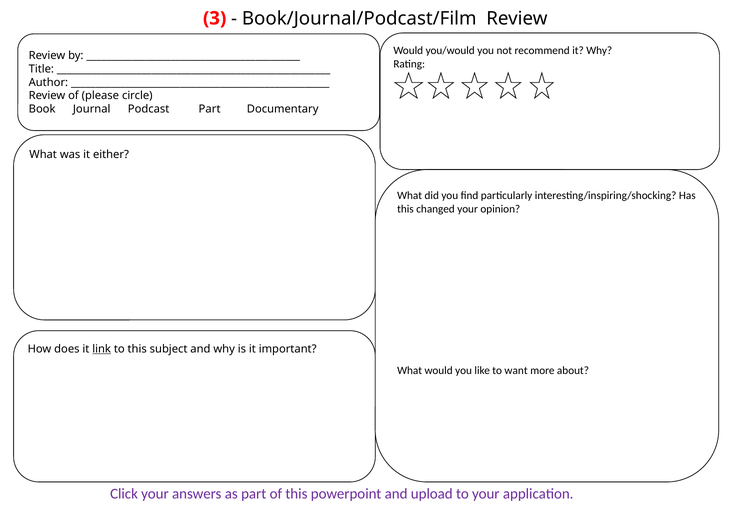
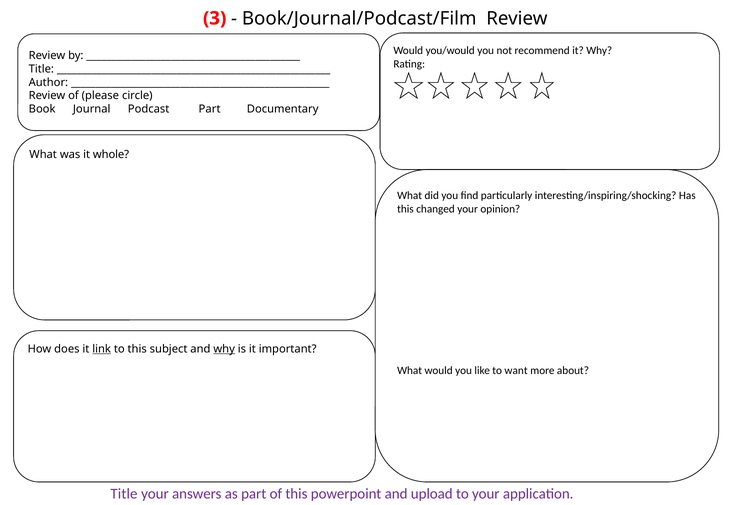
either: either -> whole (111, 155)
why underline: none -> present (224, 349)
Click: Click -> Title (124, 494)
